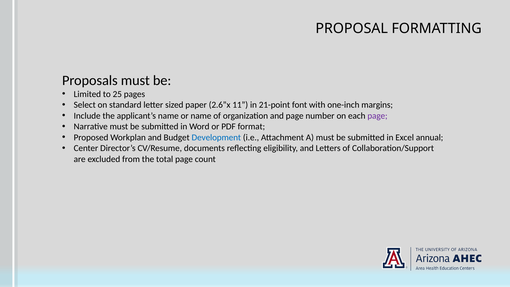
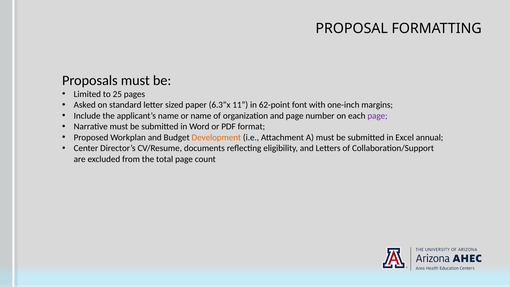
Select: Select -> Asked (85, 105)
2.6”x: 2.6”x -> 6.3”x (220, 105)
21-point: 21-point -> 62-point (274, 105)
Development colour: blue -> orange (216, 137)
